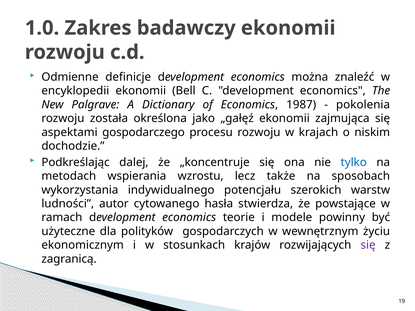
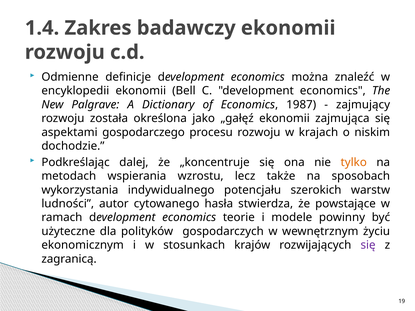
1.0: 1.0 -> 1.4 (42, 28)
pokolenia: pokolenia -> zajmujący (363, 105)
tylko colour: blue -> orange (354, 162)
